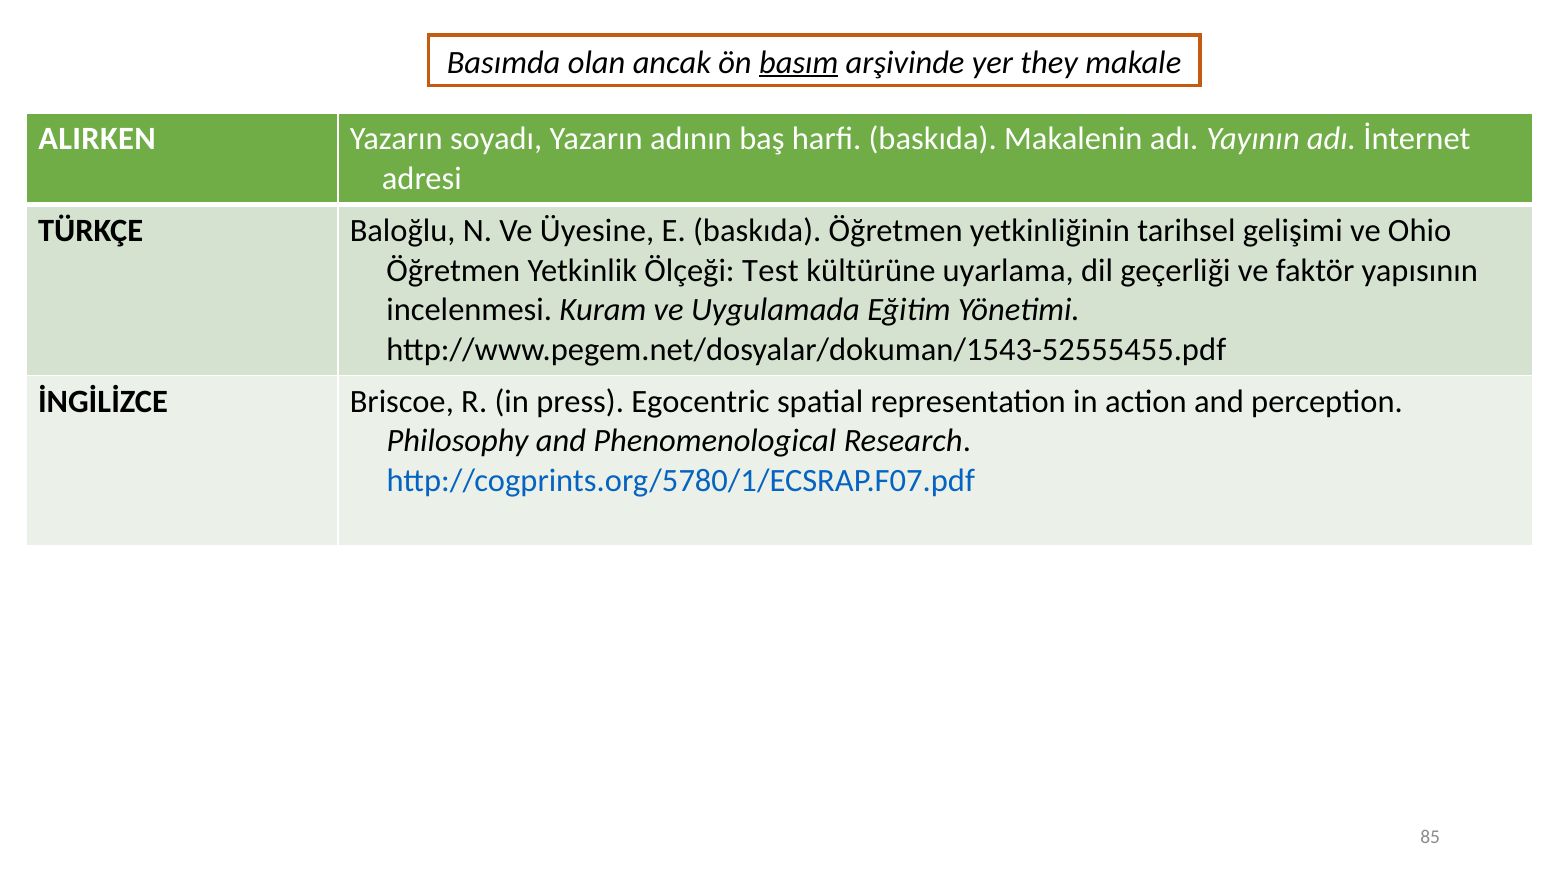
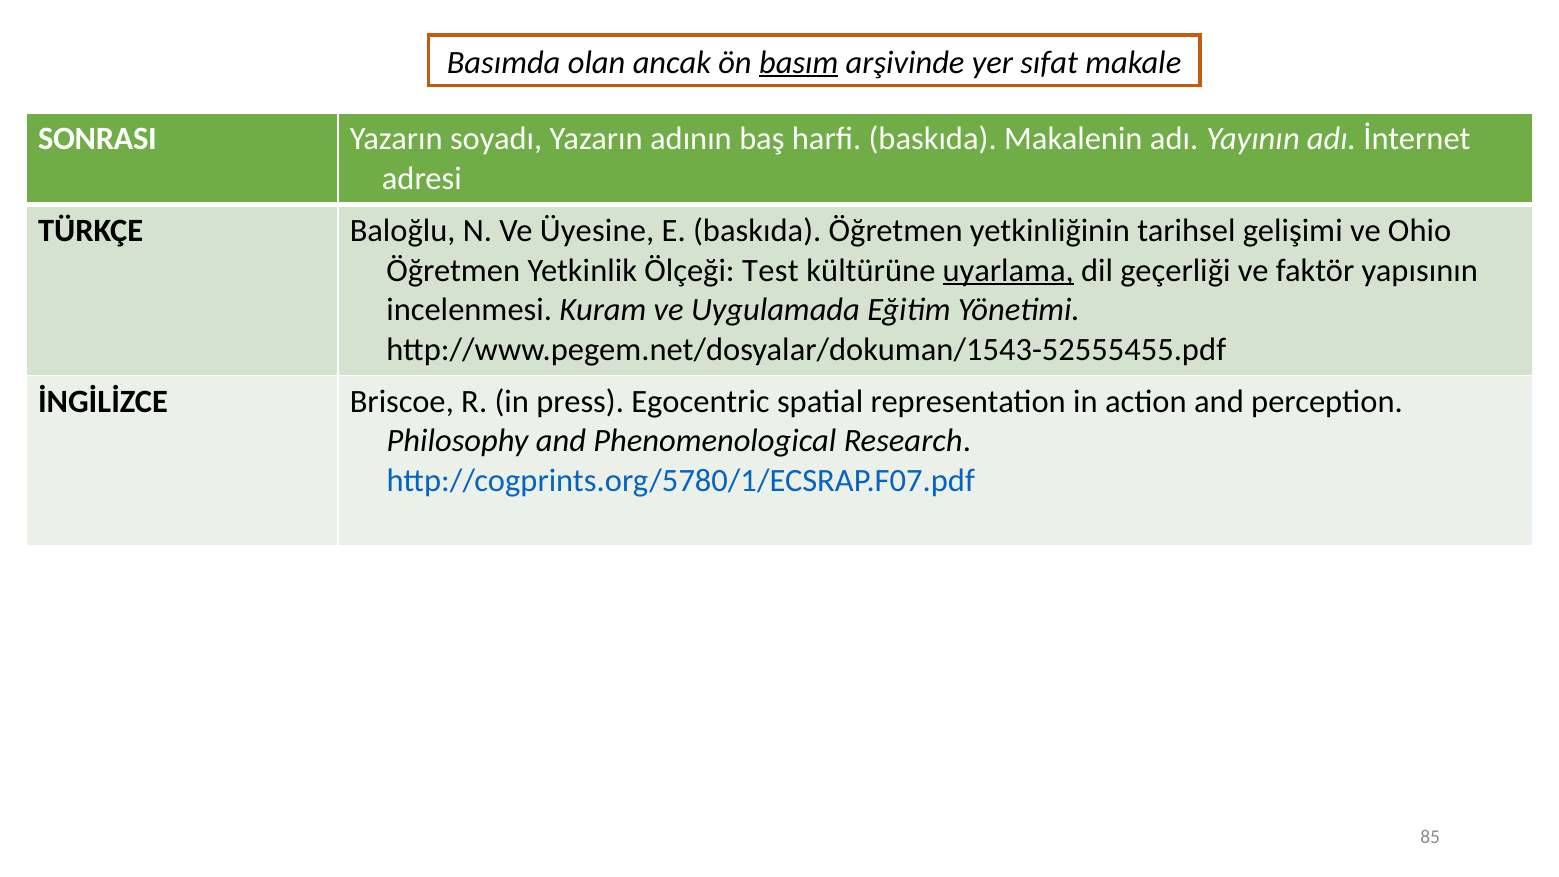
they: they -> sıfat (1049, 62)
ALIRKEN: ALIRKEN -> SONRASI (97, 139)
uyarlama underline: none -> present (1008, 270)
